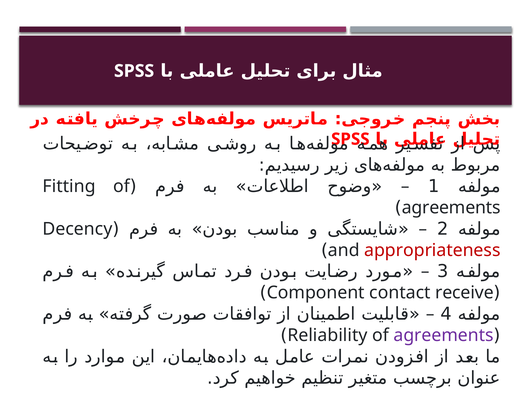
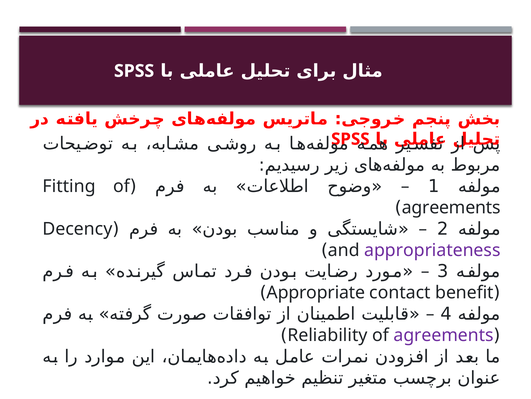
appropriateness colour: red -> purple (432, 250)
Component: Component -> Appropriate (316, 292)
receive: receive -> benefit (464, 292)
